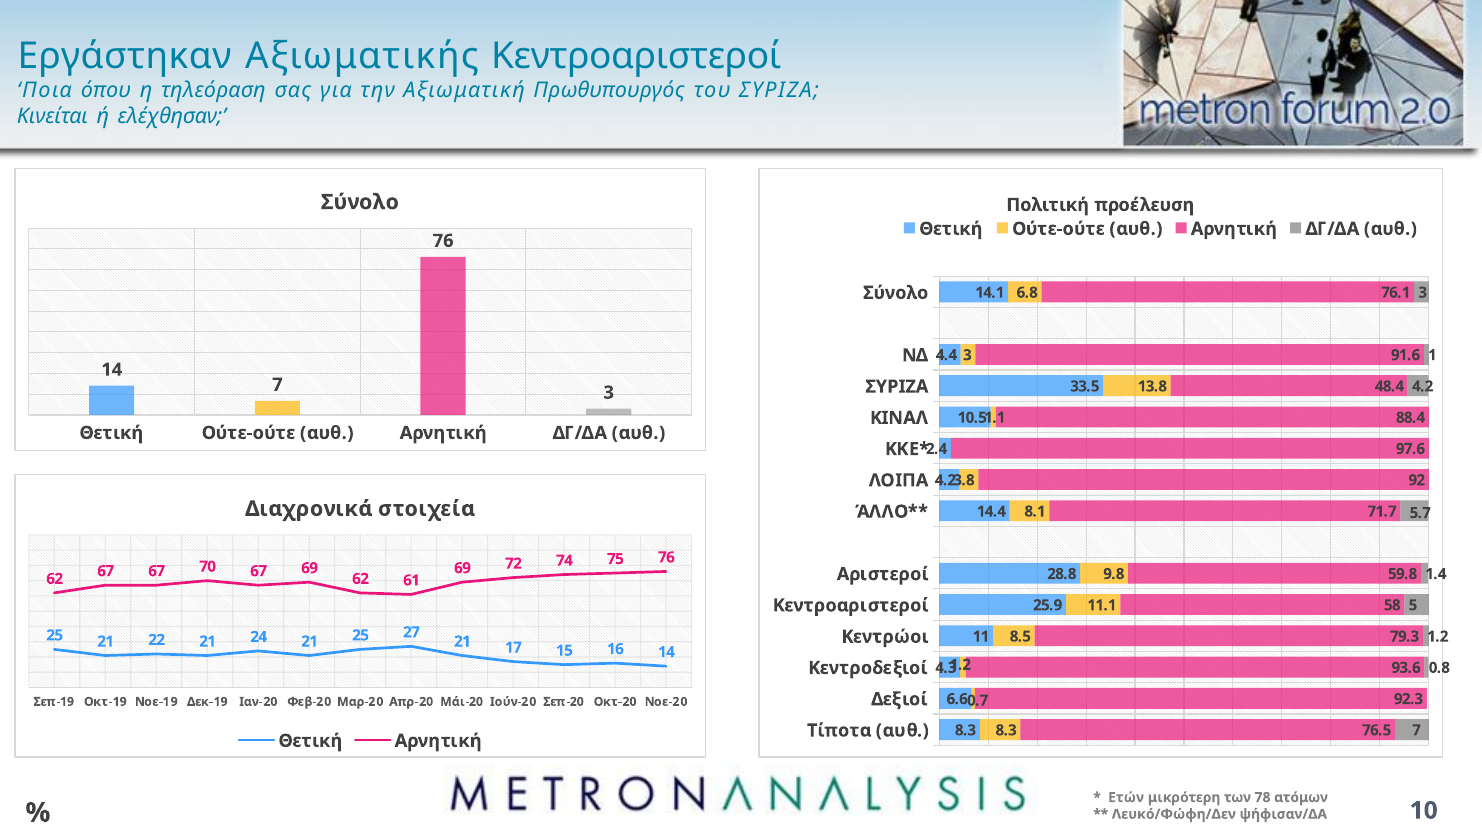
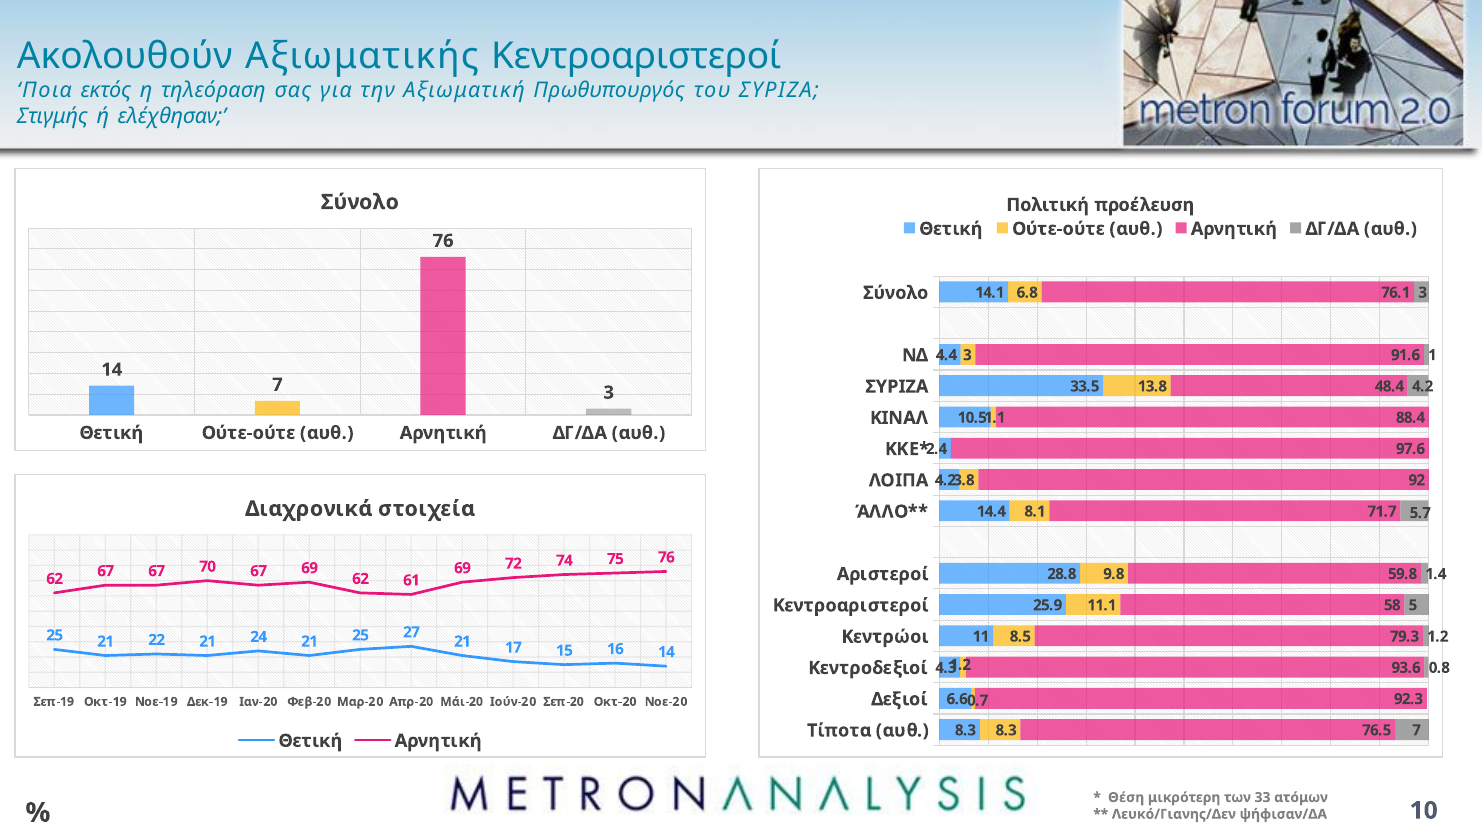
Εργάστηκαν: Εργάστηκαν -> Ακολουθούν (125, 56)
όπου: όπου -> εκτός (106, 91)
Κινείται: Κινείται -> Στιγμής (52, 117)
Ετών: Ετών -> Θέση (1126, 798)
78: 78 -> 33 (1263, 798)
Λευκό/Φώφη/Δεν: Λευκό/Φώφη/Δεν -> Λευκό/Γιανης/Δεν (1174, 815)
